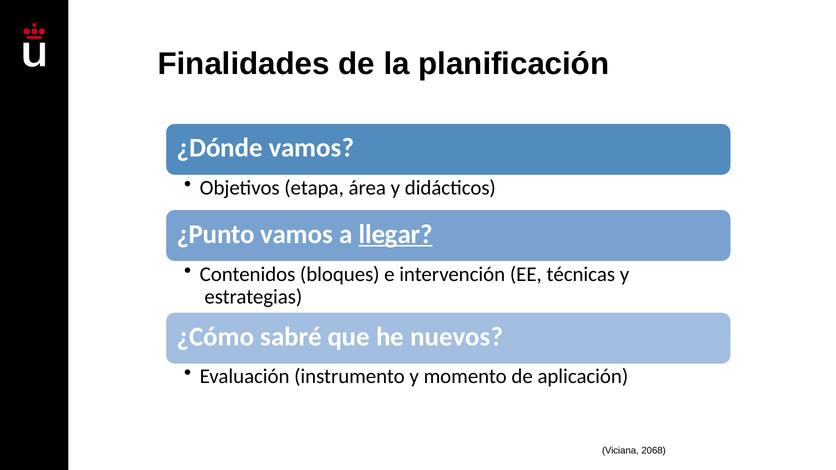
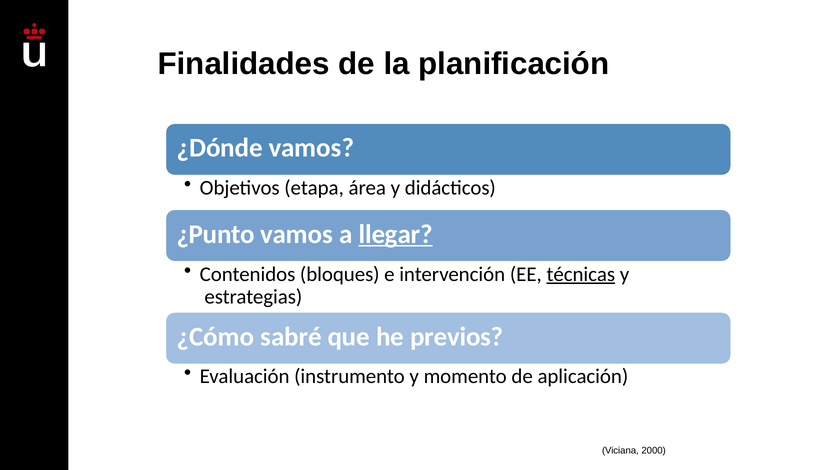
técnicas underline: none -> present (581, 274)
nuevos: nuevos -> previos (457, 337)
2068: 2068 -> 2000 (654, 451)
